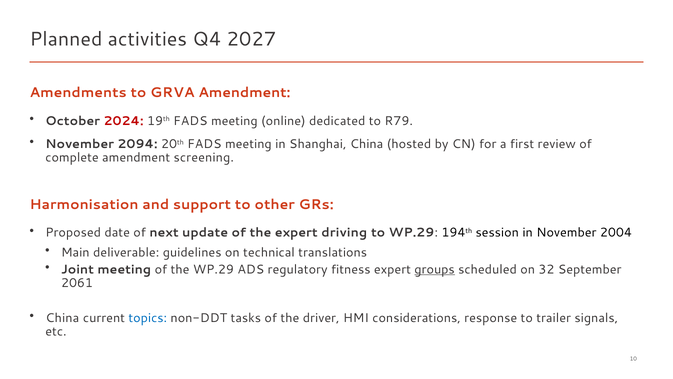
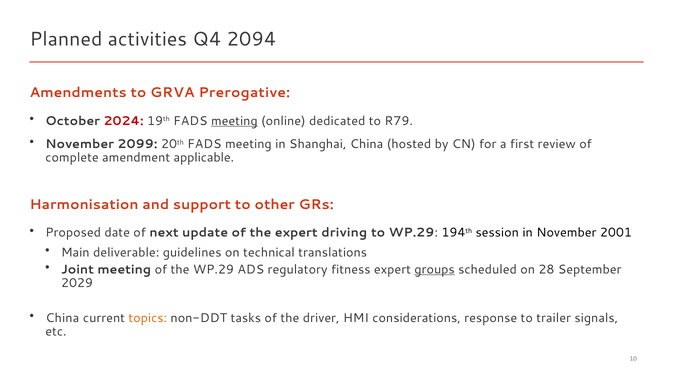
2027: 2027 -> 2094 (251, 39)
GRVA Amendment: Amendment -> Prerogative (244, 93)
meeting underline: none -> present (234, 121)
2094: 2094 -> 2099 (137, 144)
screening: screening -> applicable (204, 157)
2004: 2004 -> 2001 (616, 232)
32: 32 -> 28 (546, 269)
2061: 2061 -> 2029 (77, 283)
topics colour: blue -> orange (148, 318)
